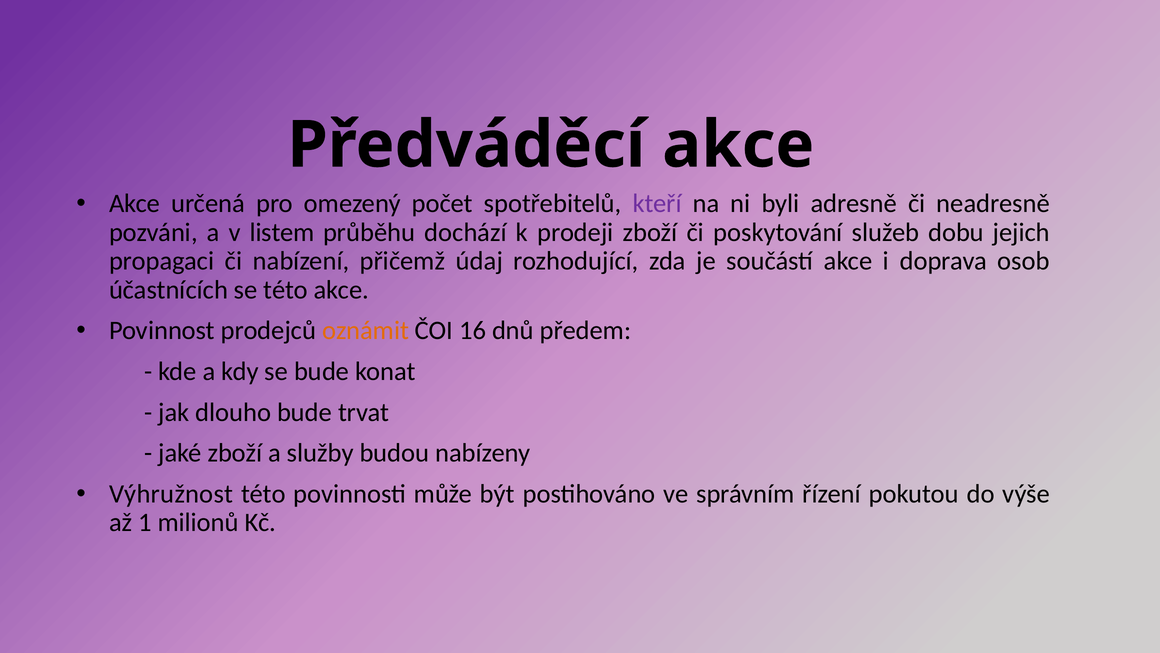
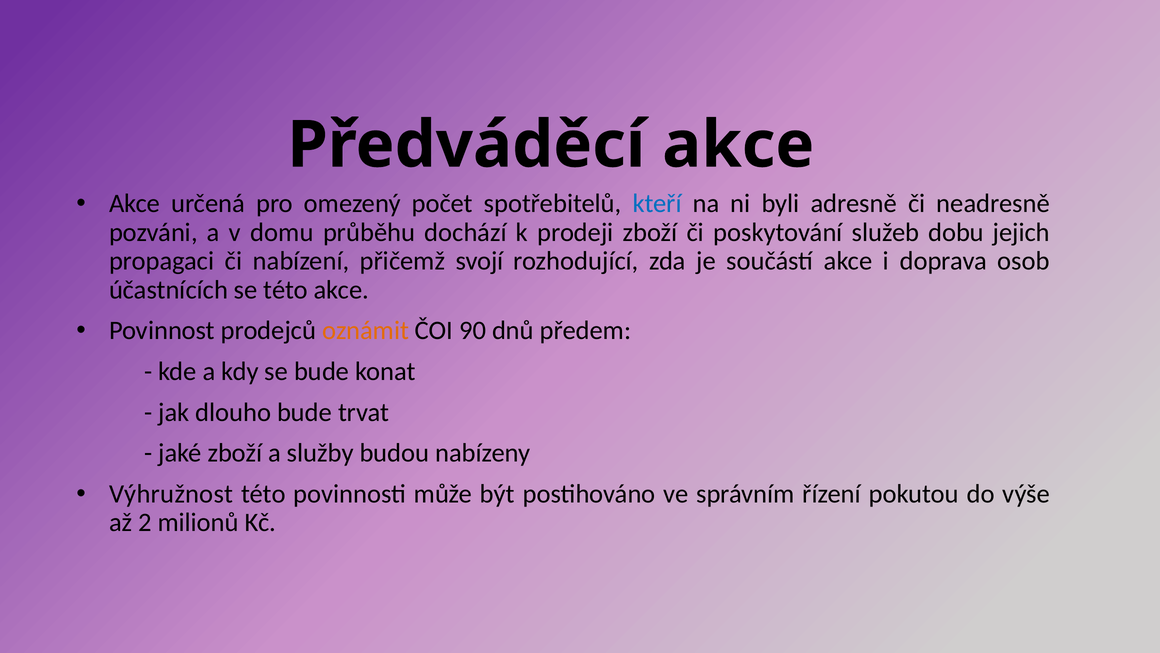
kteří colour: purple -> blue (657, 204)
listem: listem -> domu (282, 232)
údaj: údaj -> svojí (479, 261)
16: 16 -> 90 (473, 330)
1: 1 -> 2 (145, 522)
